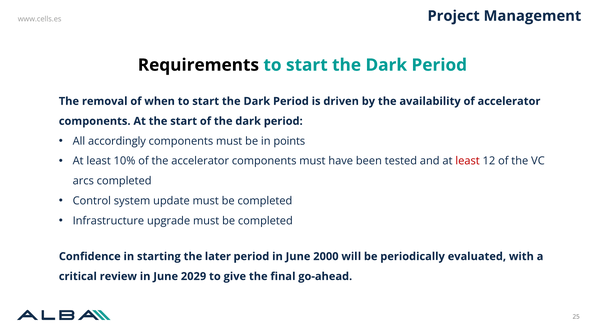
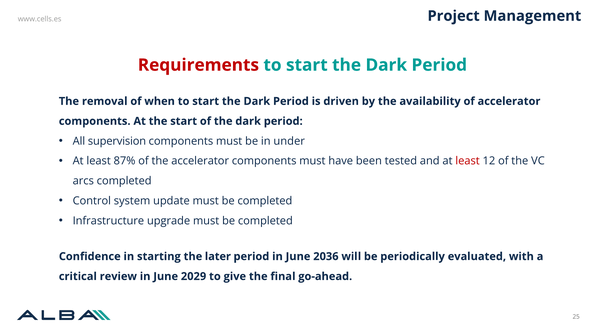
Requirements colour: black -> red (198, 65)
accordingly: accordingly -> supervision (117, 141)
points: points -> under (289, 141)
10%: 10% -> 87% (125, 161)
2000: 2000 -> 2036 (326, 256)
